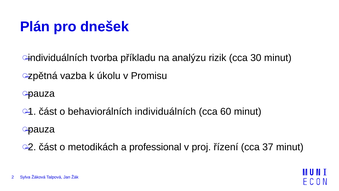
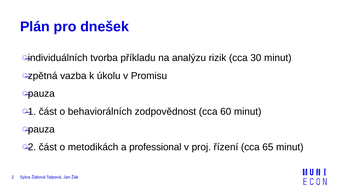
behaviorálních individuálních: individuálních -> zodpovědnost (165, 111)
37: 37 -> 65 (268, 147)
